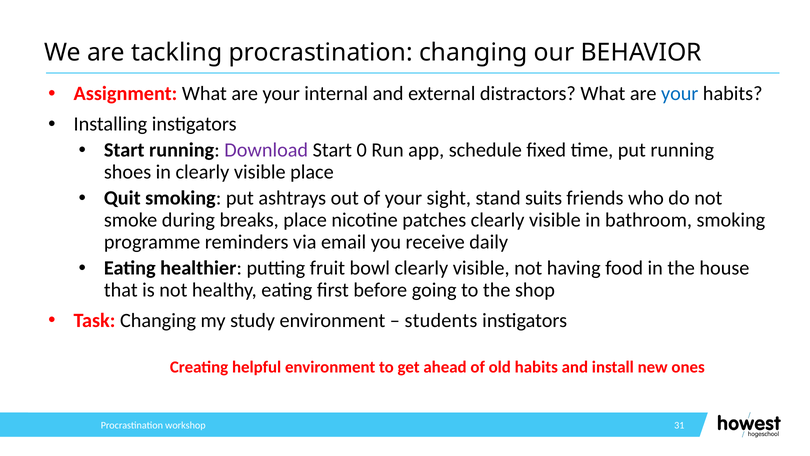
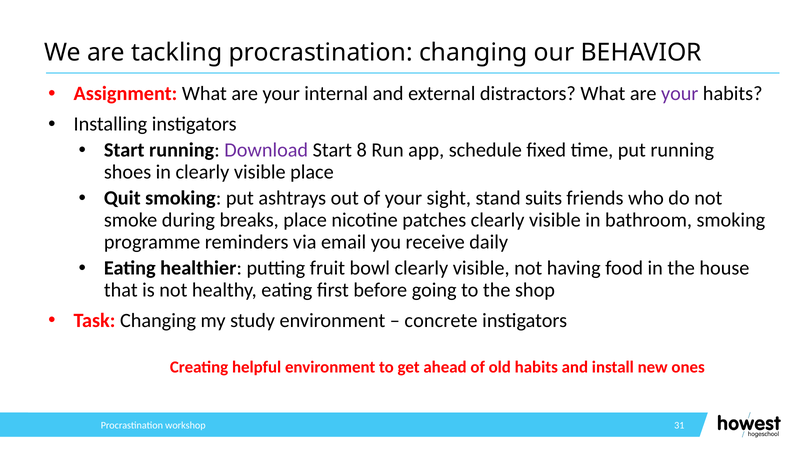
your colour: blue -> purple (680, 94)
0: 0 -> 8 (362, 150)
students: students -> concrete (441, 320)
